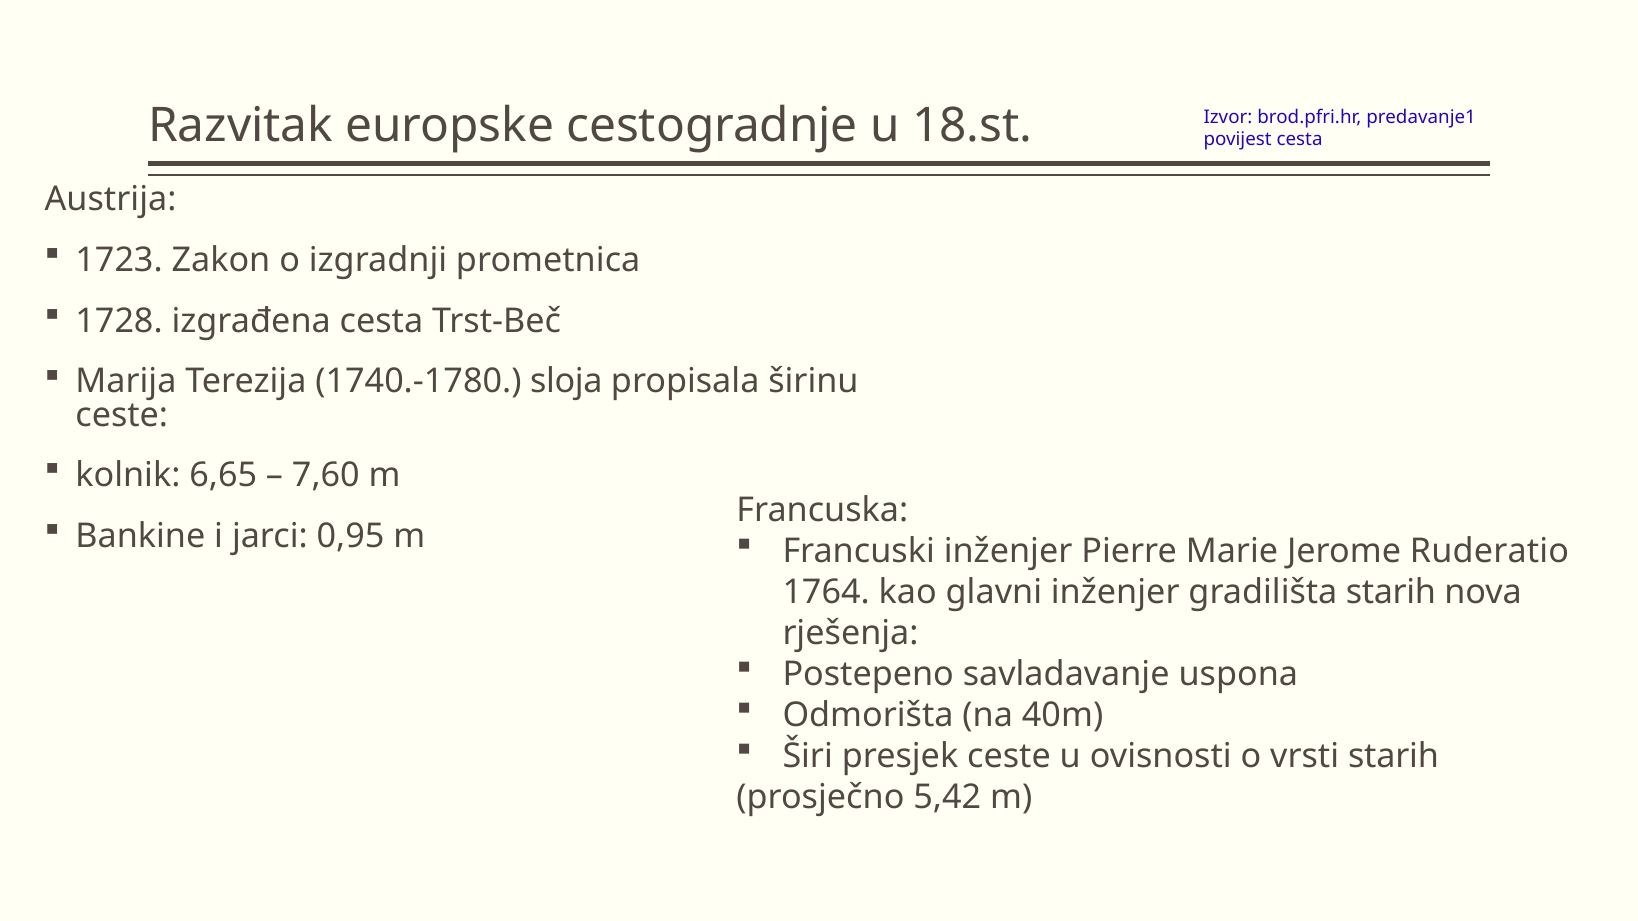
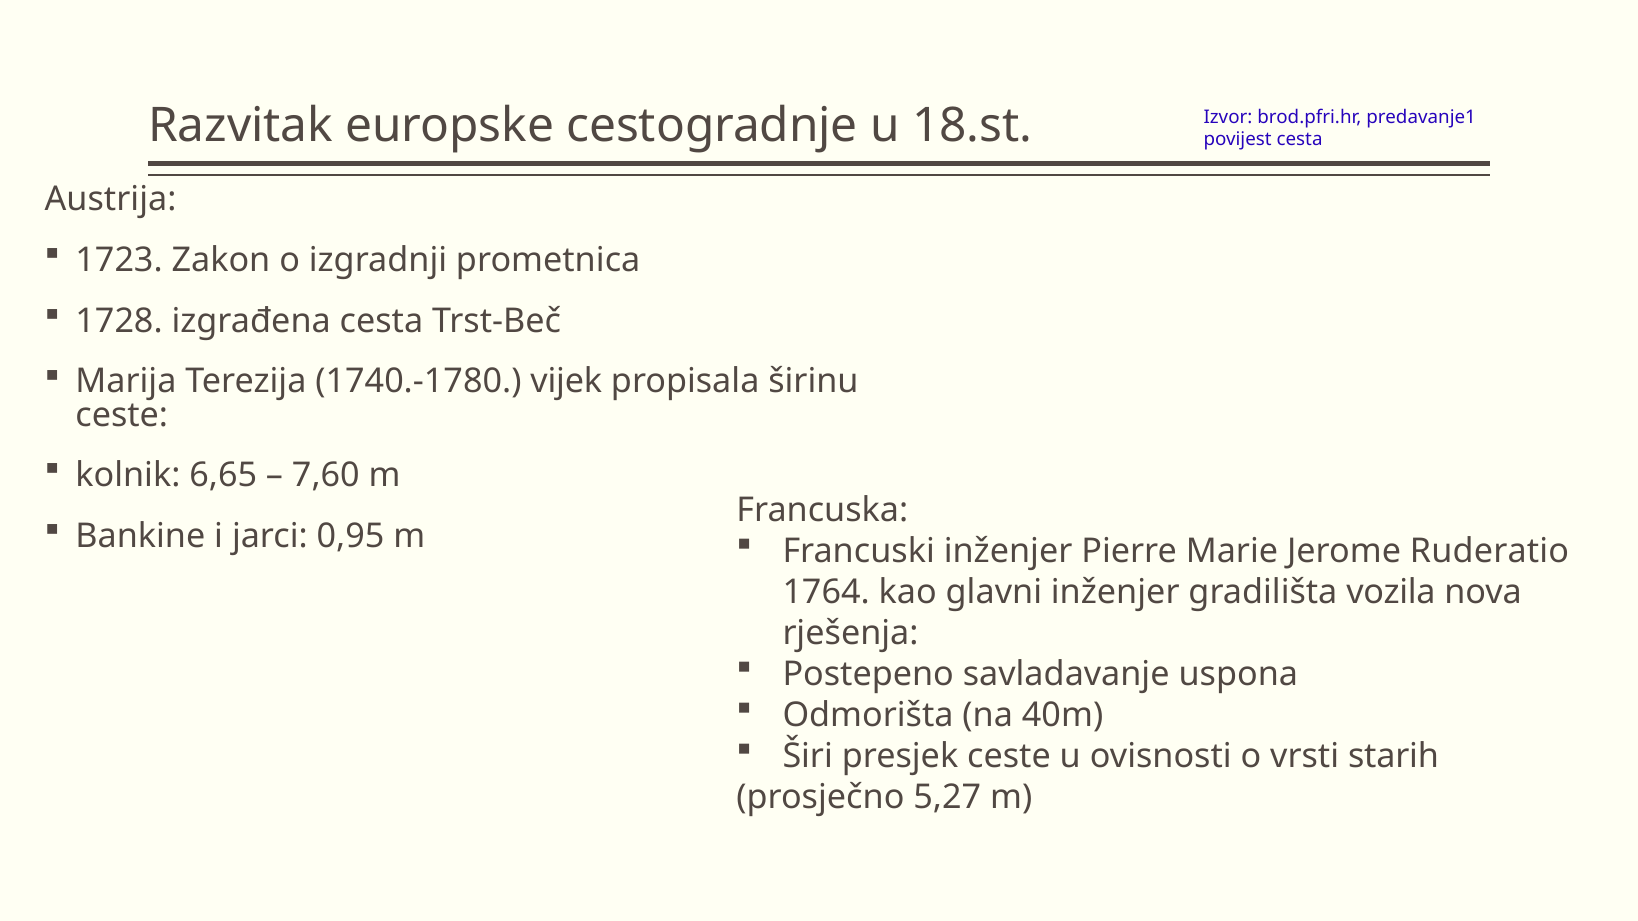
sloja: sloja -> vijek (566, 382)
gradilišta starih: starih -> vozila (1391, 592)
5,42: 5,42 -> 5,27 (947, 797)
